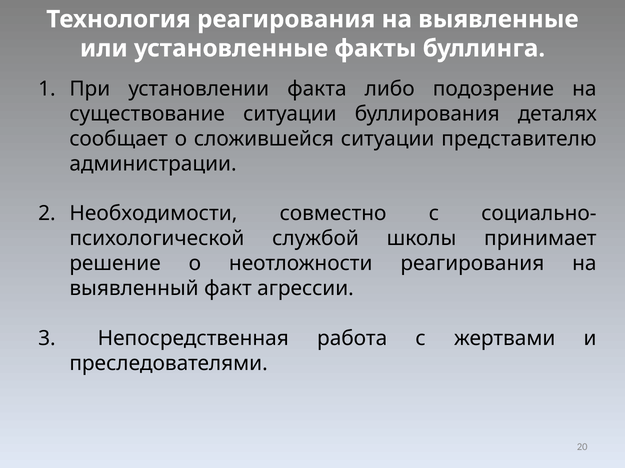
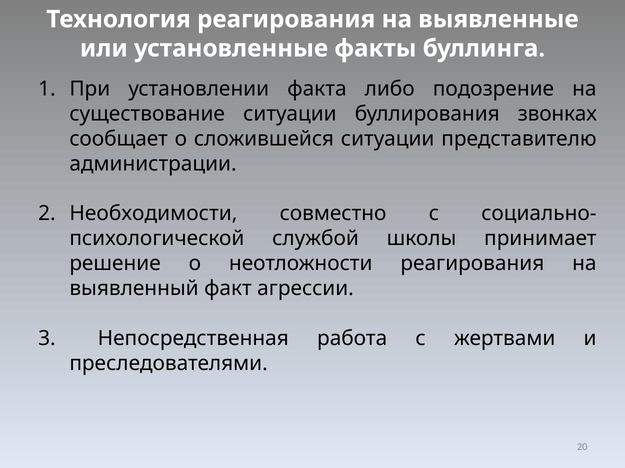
деталях: деталях -> звонках (557, 114)
